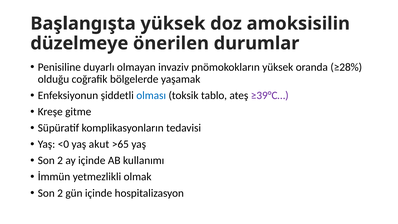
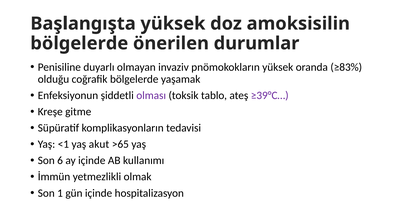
düzelmeye: düzelmeye -> bölgelerde (79, 43)
≥28%: ≥28% -> ≥83% (346, 67)
olması colour: blue -> purple (151, 95)
<0: <0 -> <1 (63, 144)
2: 2 -> 6 (60, 160)
2: 2 -> 1 (60, 193)
